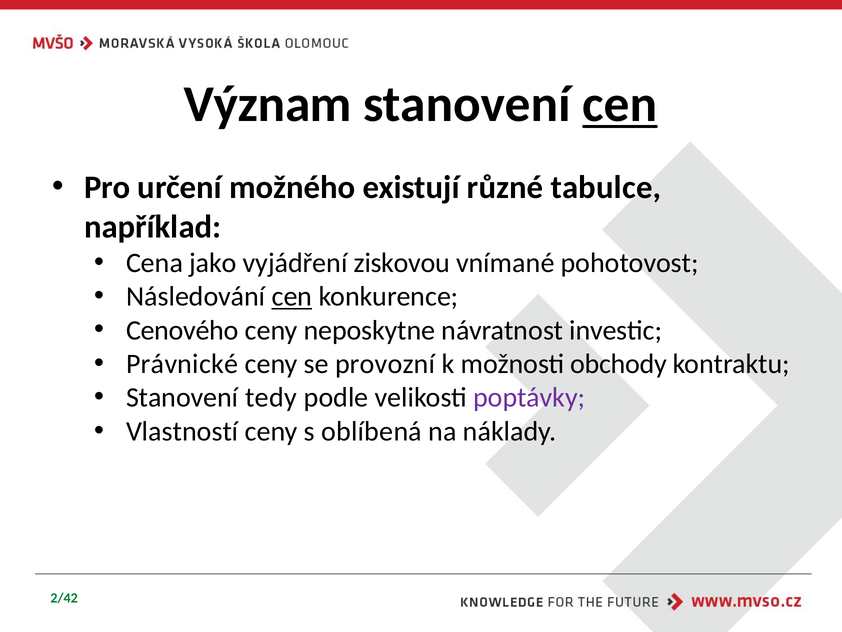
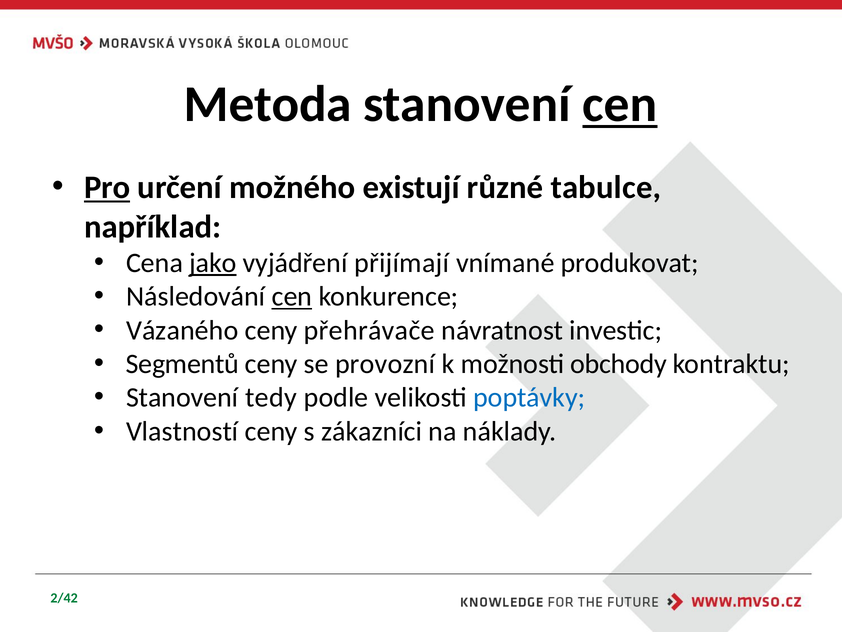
Význam: Význam -> Metoda (268, 104)
Pro underline: none -> present (107, 187)
jako underline: none -> present (213, 263)
ziskovou: ziskovou -> přijímají (402, 263)
pohotovost: pohotovost -> produkovat (630, 263)
Cenového: Cenového -> Vázaného (182, 330)
neposkytne: neposkytne -> přehrávače (369, 330)
Právnické: Právnické -> Segmentů (182, 364)
poptávky colour: purple -> blue (529, 397)
oblíbená: oblíbená -> zákazníci (372, 431)
